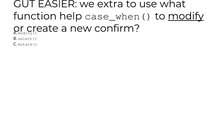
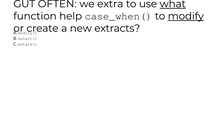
EASIER: EASIER -> OFTEN (57, 4)
what underline: none -> present (173, 4)
confirm: confirm -> extracts (117, 28)
